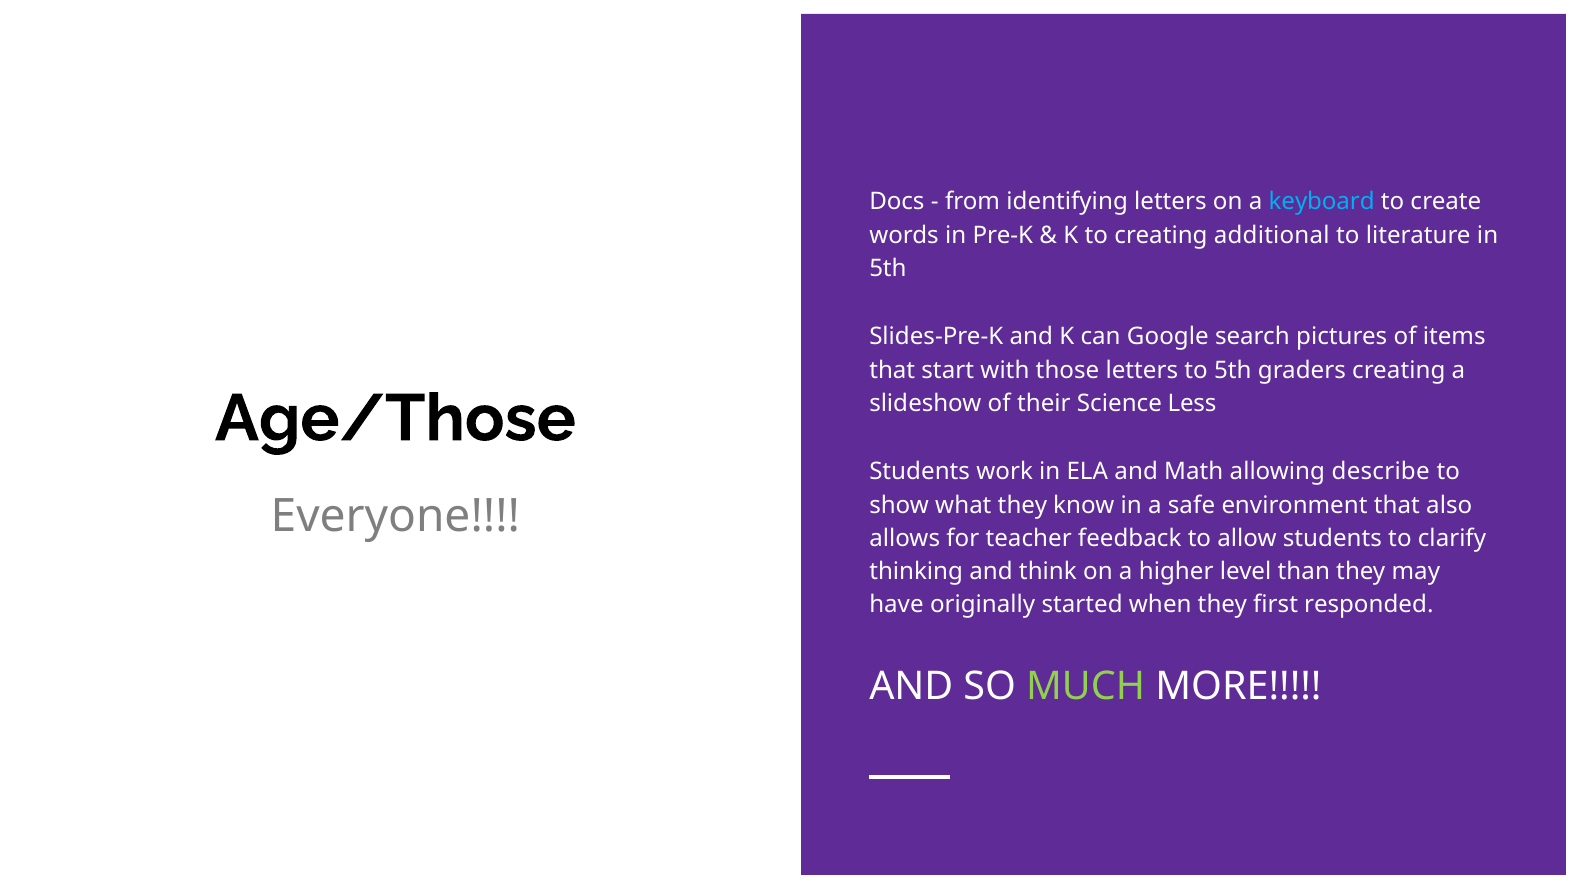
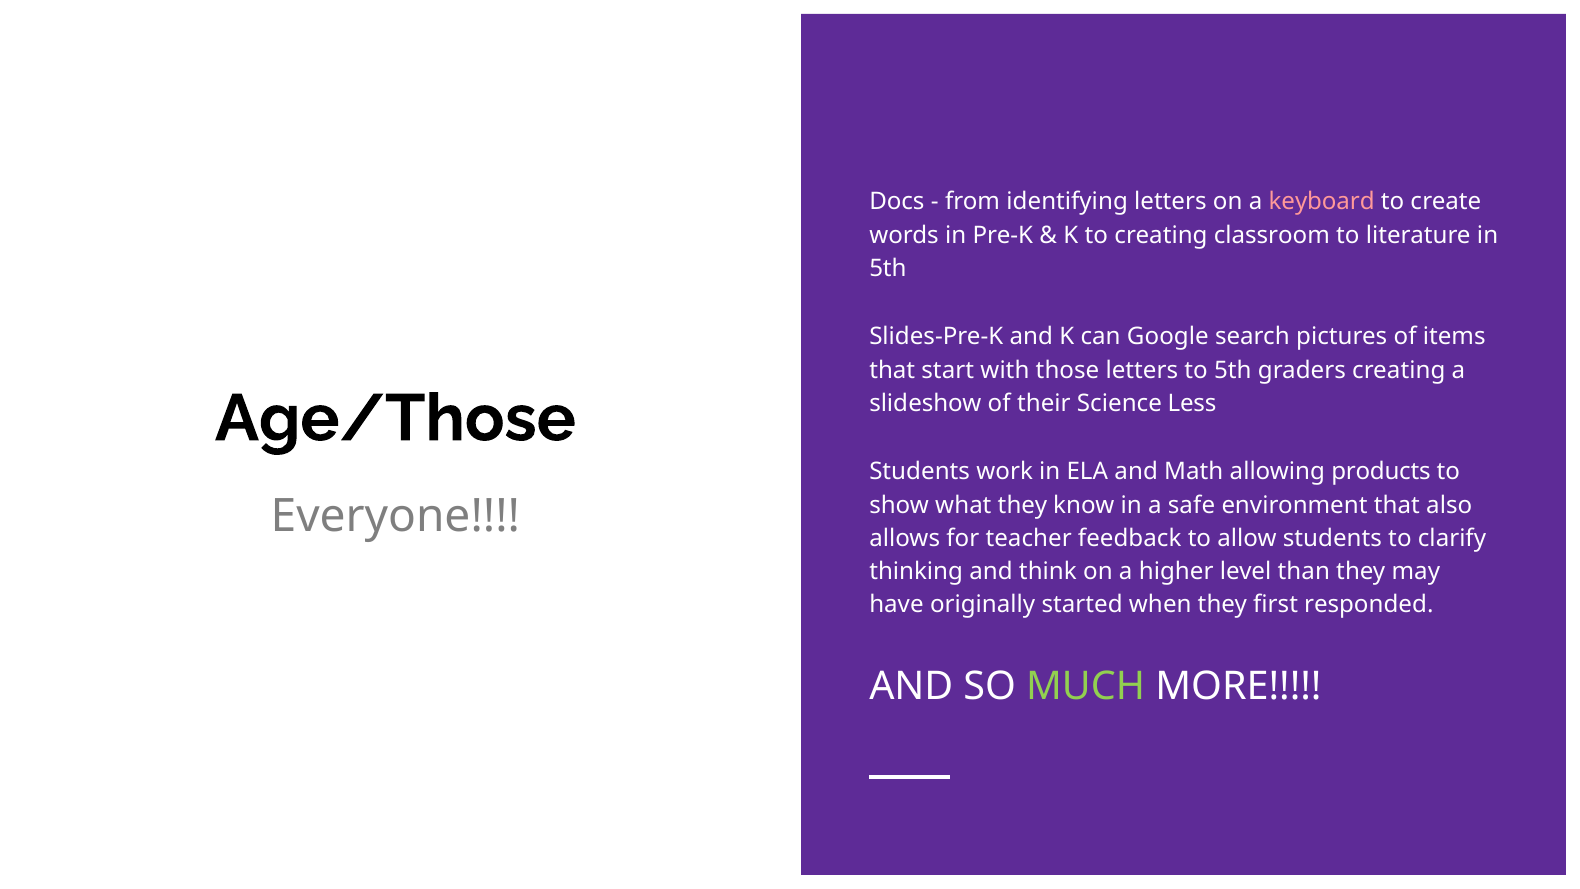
keyboard colour: light blue -> pink (1322, 202)
additional: additional -> classroom (1272, 235)
describe: describe -> products (1381, 472)
